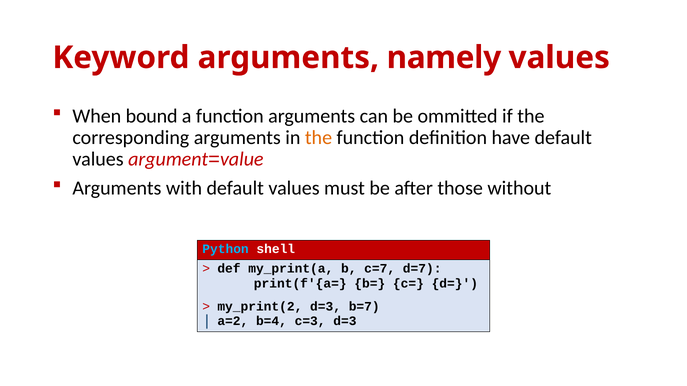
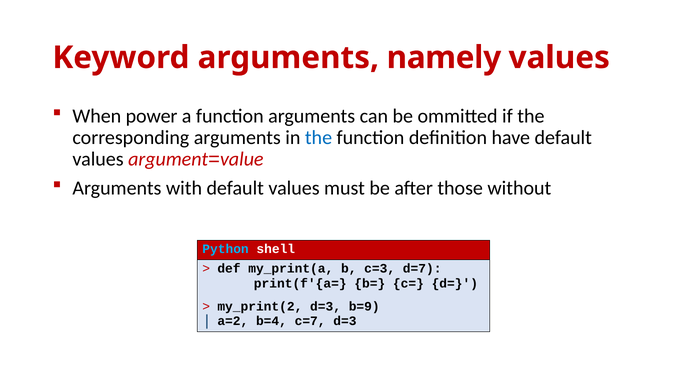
bound: bound -> power (152, 116)
the colour: orange -> blue (318, 138)
c=7: c=7 -> c=3 (380, 269)
b=7: b=7 -> b=9 (364, 307)
c=3: c=3 -> c=7 (310, 321)
